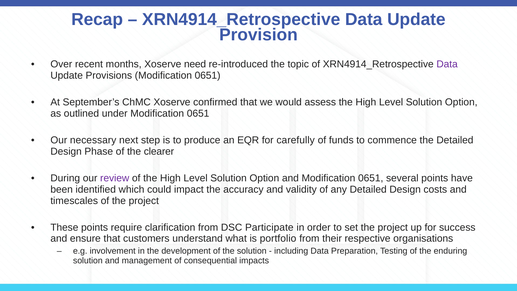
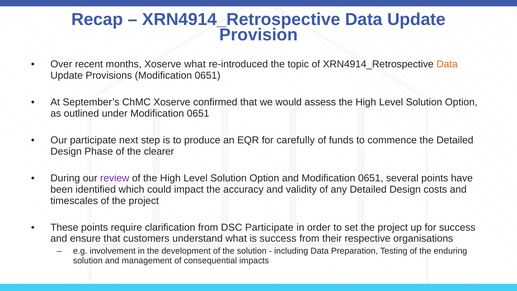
Xoserve need: need -> what (195, 64)
Data colour: purple -> orange (447, 64)
Our necessary: necessary -> participate (93, 140)
is portfolio: portfolio -> success (278, 239)
